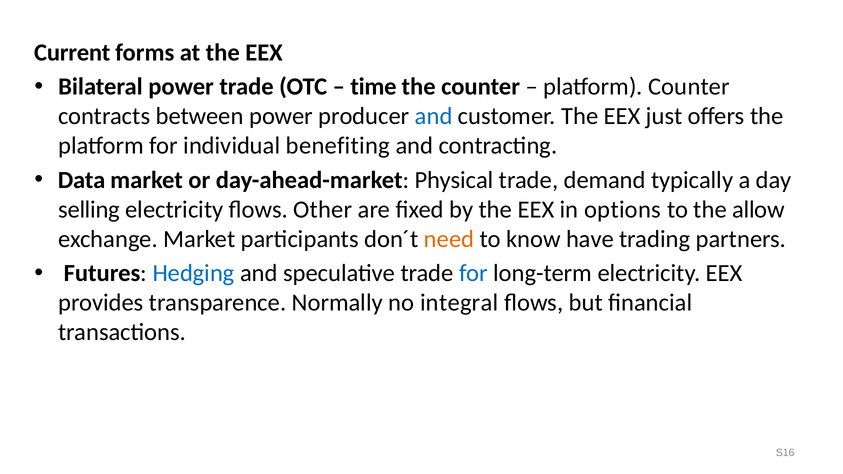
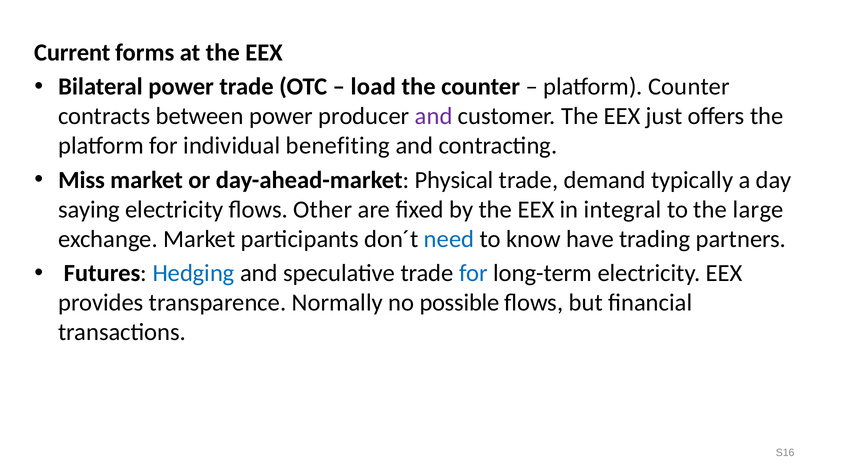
time: time -> load (373, 87)
and colour: blue -> purple (434, 116)
Data: Data -> Miss (82, 180)
selling: selling -> saying (89, 210)
options: options -> integral (623, 210)
allow: allow -> large (758, 210)
need colour: orange -> blue (449, 239)
integral: integral -> possible (459, 303)
